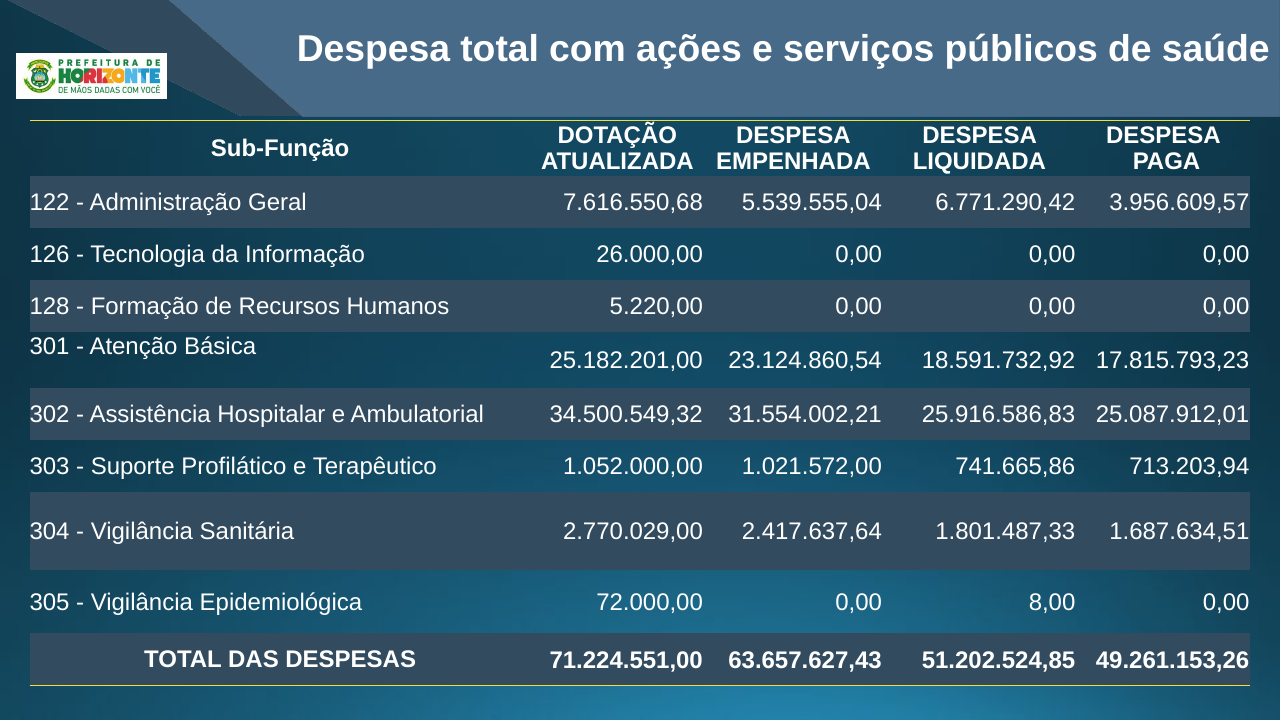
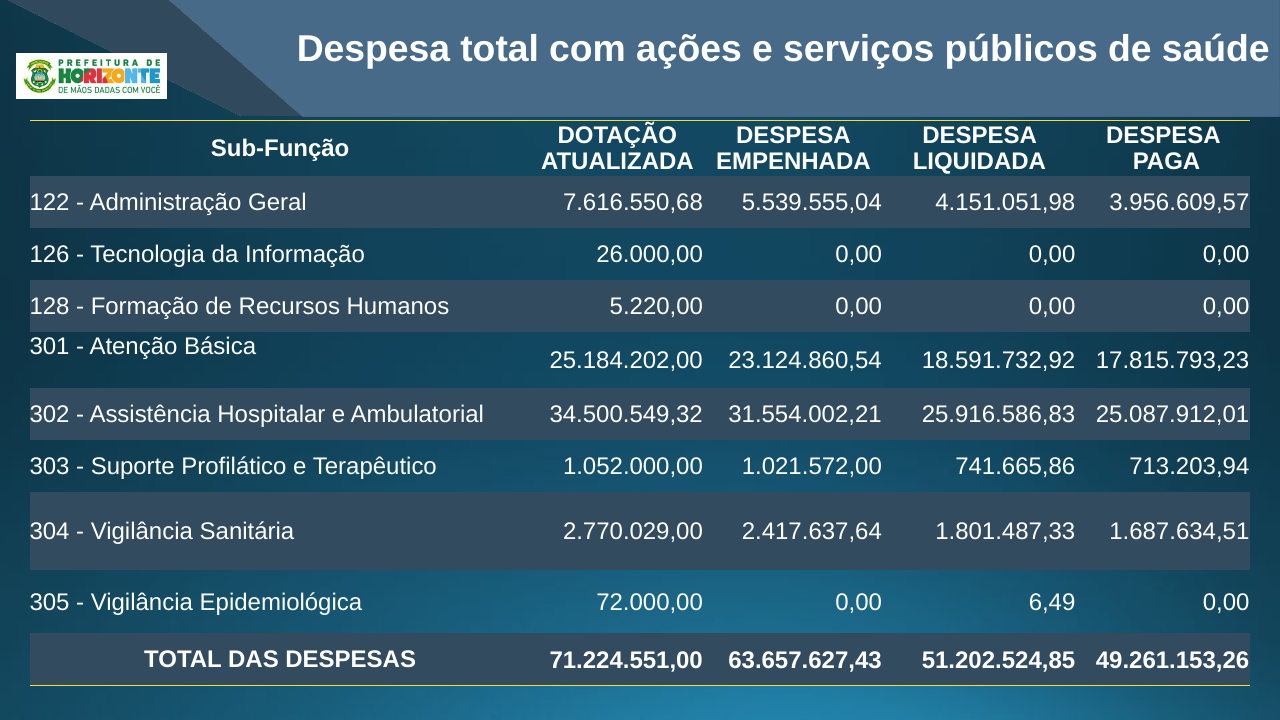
6.771.290,42: 6.771.290,42 -> 4.151.051,98 (1005, 203)
25.182.201,00: 25.182.201,00 -> 25.184.202,00 (626, 361)
8,00: 8,00 -> 6,49 (1052, 603)
